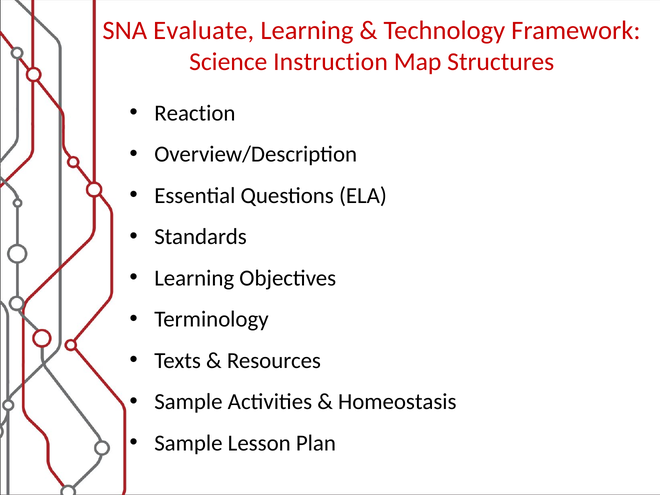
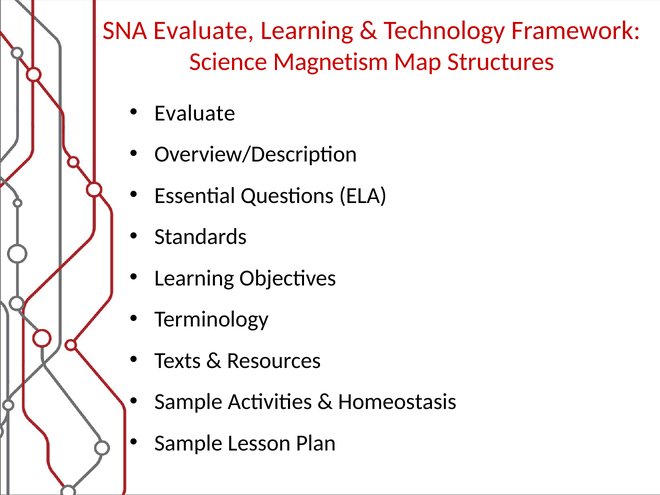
Instruction: Instruction -> Magnetism (331, 62)
Reaction: Reaction -> Evaluate (195, 113)
